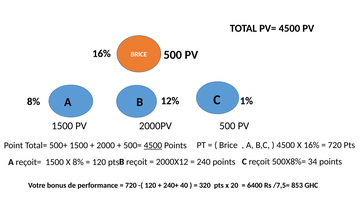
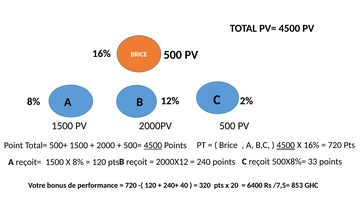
1%: 1% -> 2% (246, 101)
4500 underline: none -> present (286, 145)
34: 34 -> 33 (313, 161)
